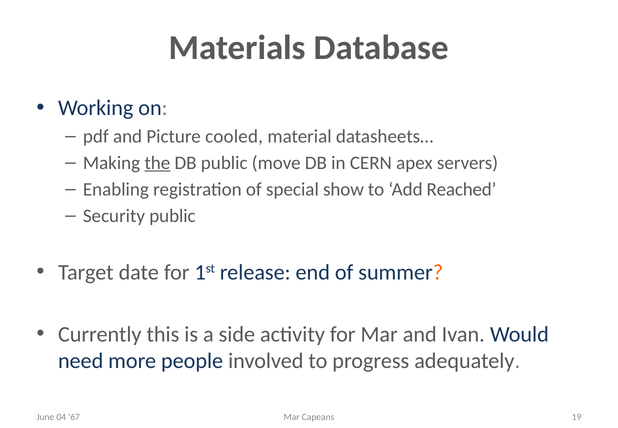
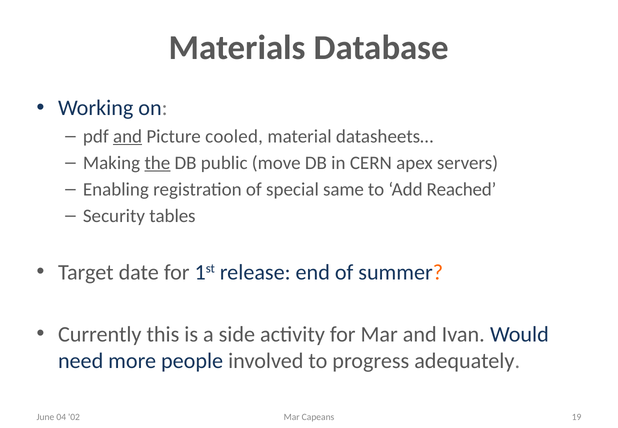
and underline: none -> present (128, 136)
show: show -> same (343, 190)
Security public: public -> tables (172, 216)
67: 67 -> 02 (74, 417)
